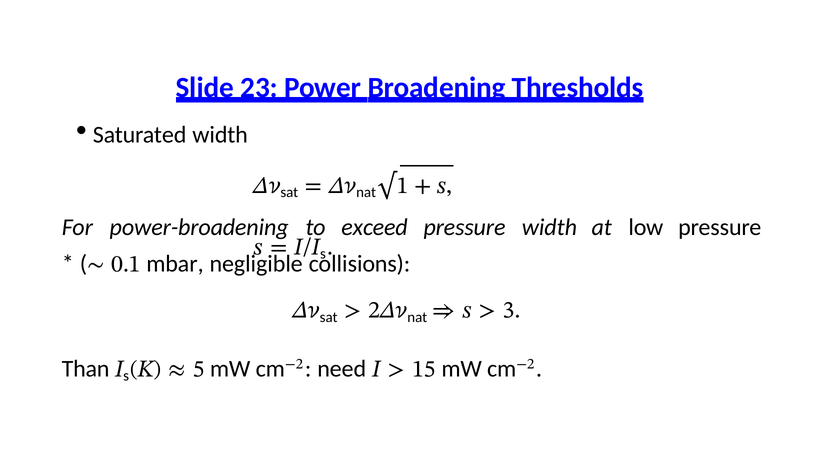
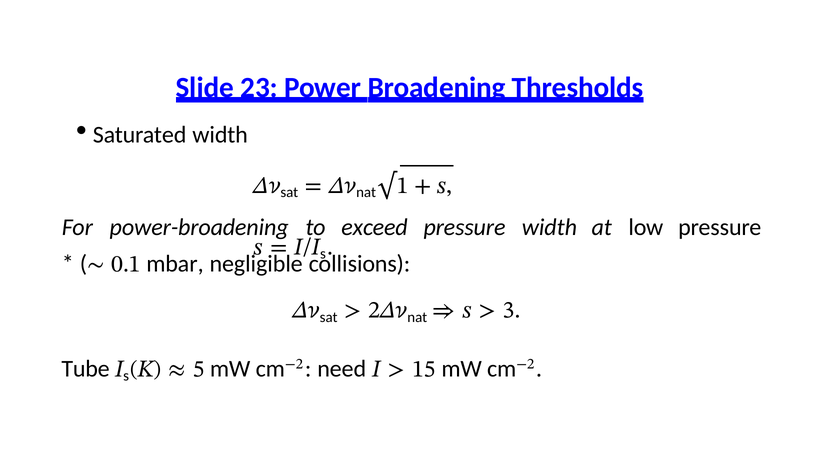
Than: Than -> Tube (86, 369)
